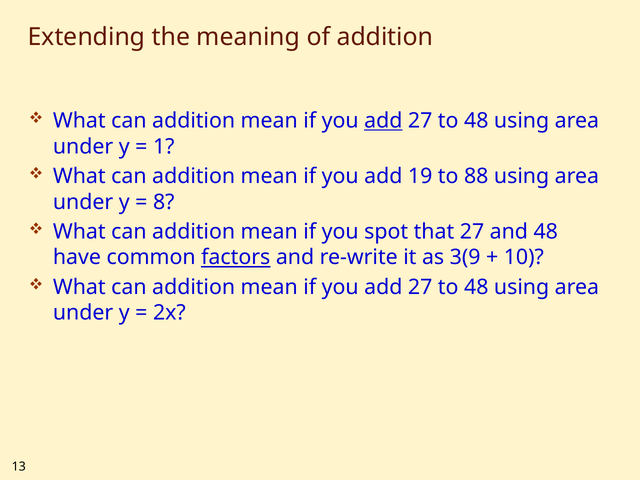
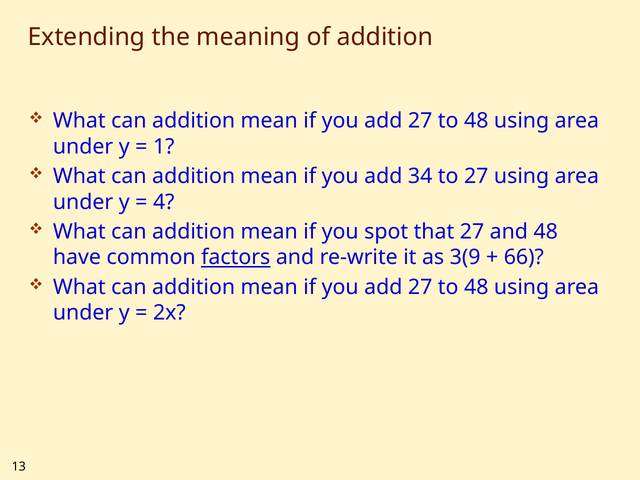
add underline: present -> none (383, 121)
19: 19 -> 34 (420, 176)
to 88: 88 -> 27 (476, 176)
8: 8 -> 4 (164, 202)
10: 10 -> 66 (524, 257)
